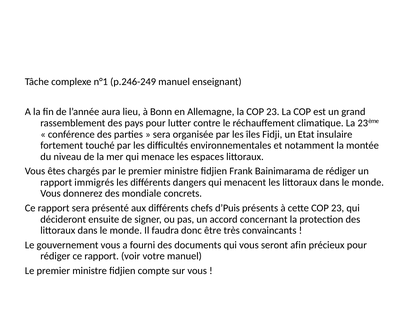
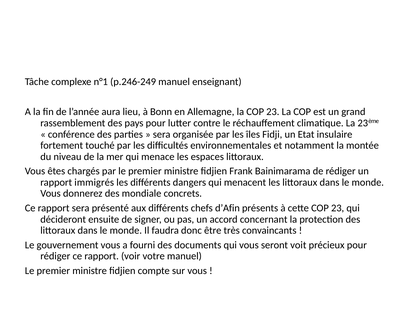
d’Puis: d’Puis -> d’Afin (227, 208)
afin: afin -> voit (298, 245)
